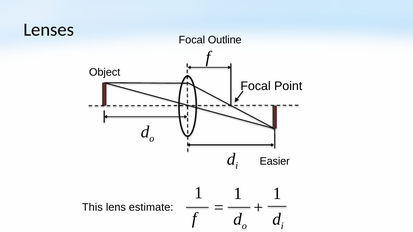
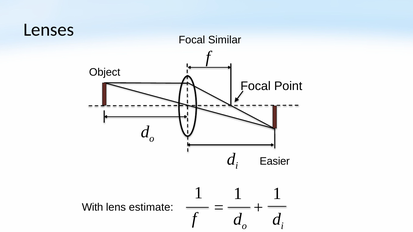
Outline: Outline -> Similar (225, 40)
This: This -> With (93, 207)
